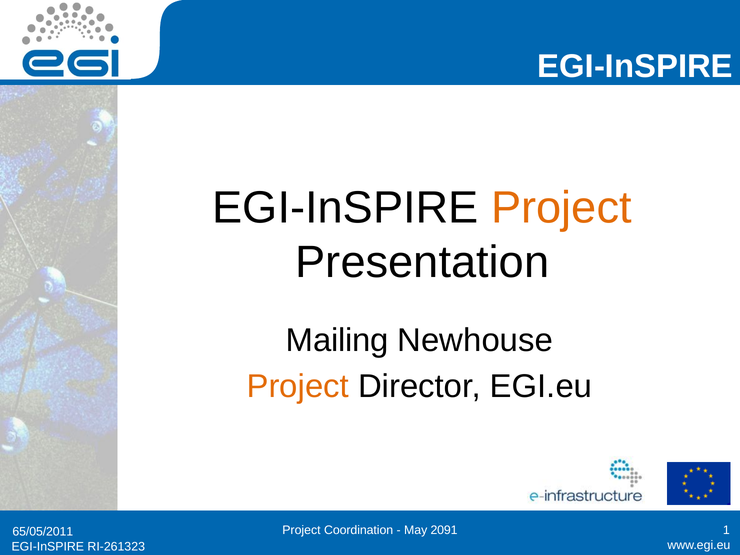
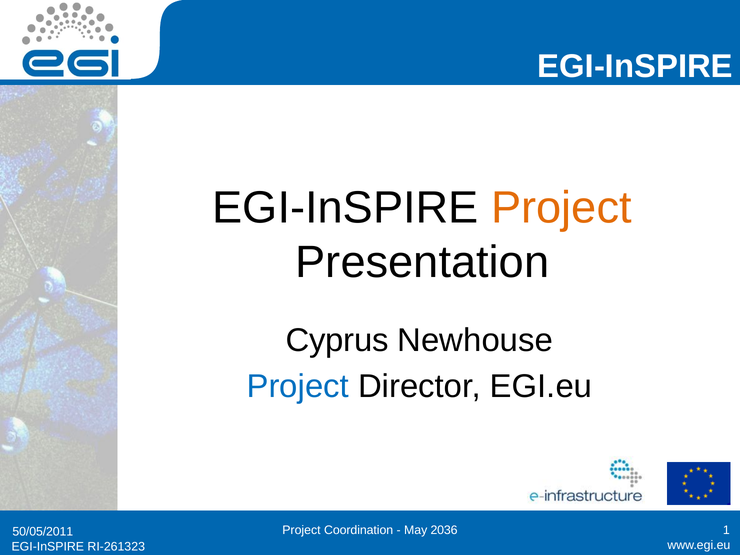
Mailing: Mailing -> Cyprus (337, 340)
Project colour: orange -> blue (298, 386)
65/05/2011: 65/05/2011 -> 50/05/2011 (43, 532)
2091: 2091 -> 2036 (444, 530)
